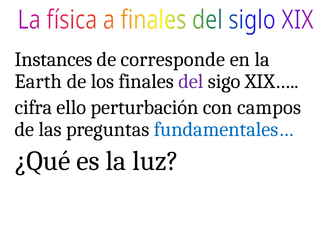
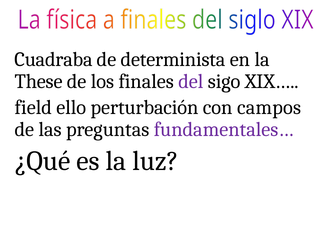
Instances: Instances -> Cuadraba (54, 59)
corresponde: corresponde -> determinista (173, 59)
Earth: Earth -> These (39, 81)
cifra: cifra -> field (33, 107)
fundamentales… colour: blue -> purple (224, 129)
